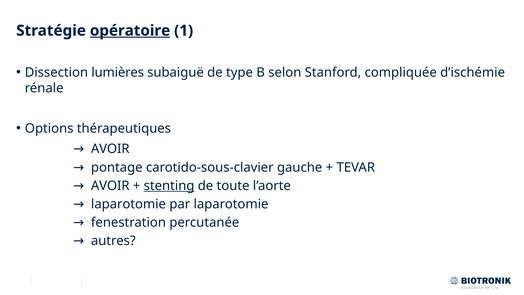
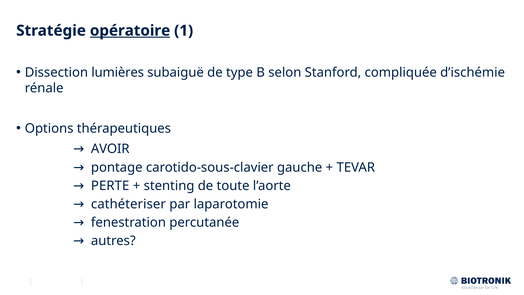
AVOIR: AVOIR -> PERTE (110, 186)
stenting underline: present -> none (169, 186)
laparotomie: laparotomie -> cathéteriser (128, 204)
